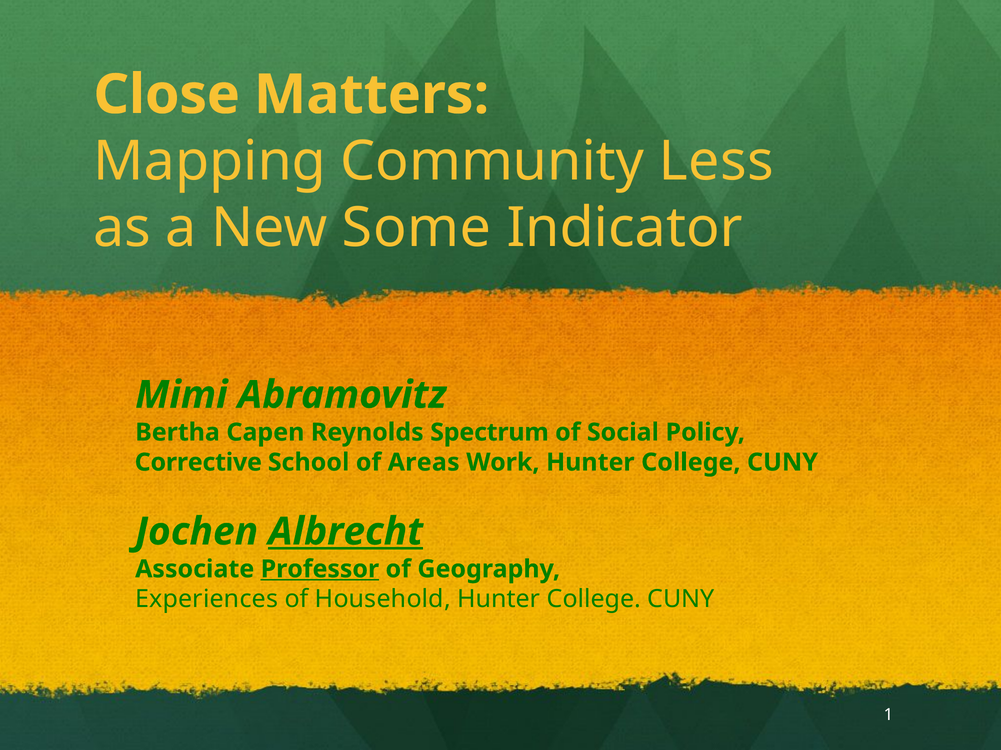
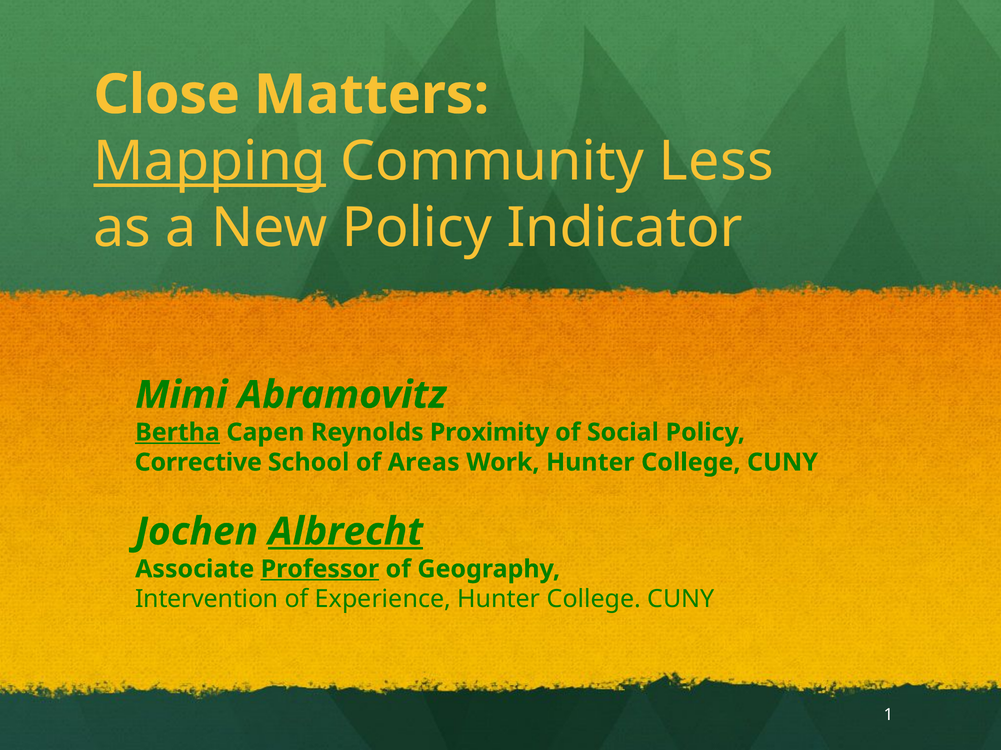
Mapping underline: none -> present (210, 162)
New Some: Some -> Policy (417, 228)
Bertha underline: none -> present (178, 433)
Spectrum: Spectrum -> Proximity (490, 433)
Experiences: Experiences -> Intervention (207, 600)
Household: Household -> Experience (383, 600)
